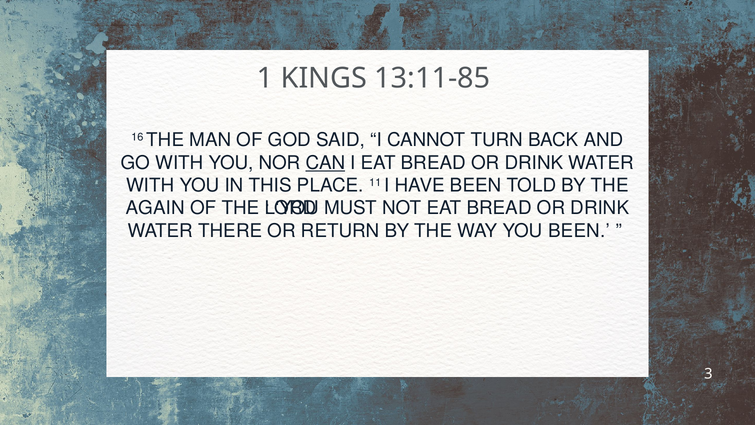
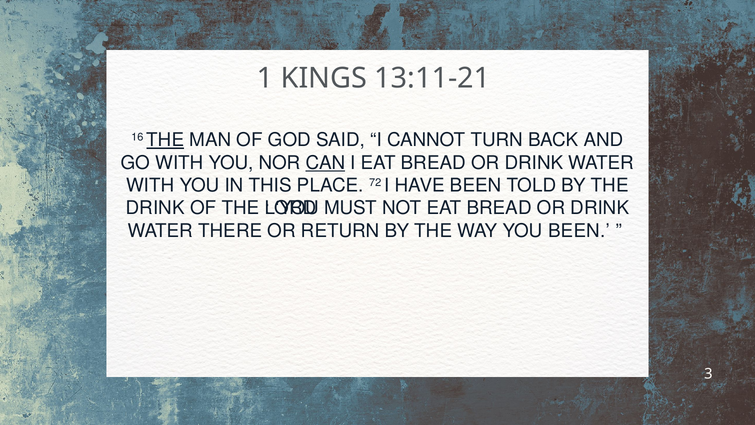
13:11-85: 13:11-85 -> 13:11-21 (432, 78)
THE underline: none -> present (165, 140)
11: 11 -> 72 (375, 182)
AGAIN: AGAIN -> DRINK (155, 208)
